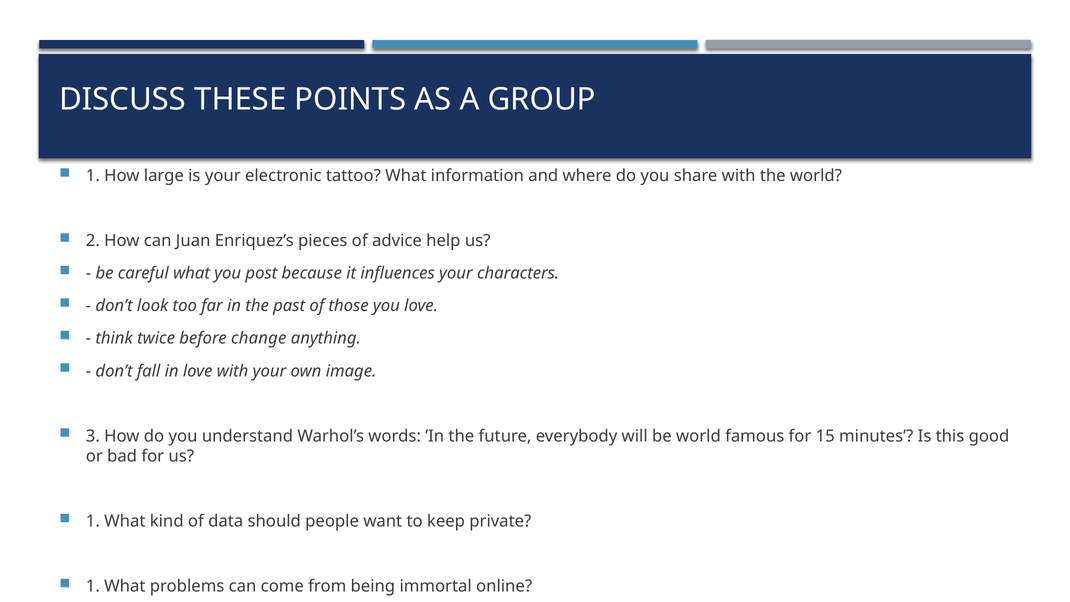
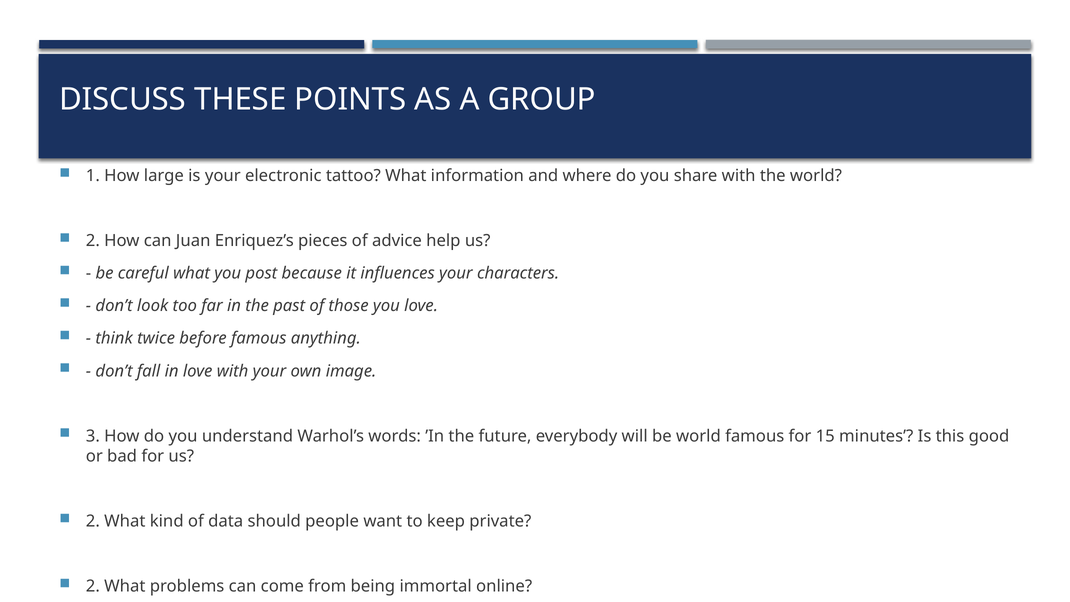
before change: change -> famous (259, 338)
1: 1 -> 2 (93, 521)
1: 1 -> 2 (93, 586)
